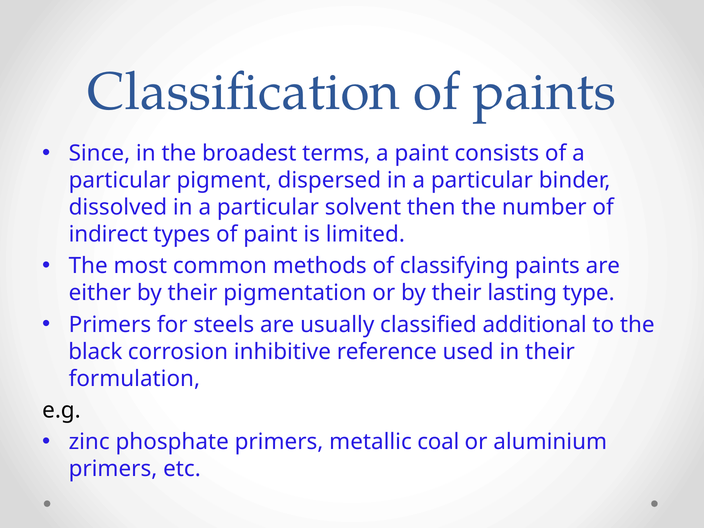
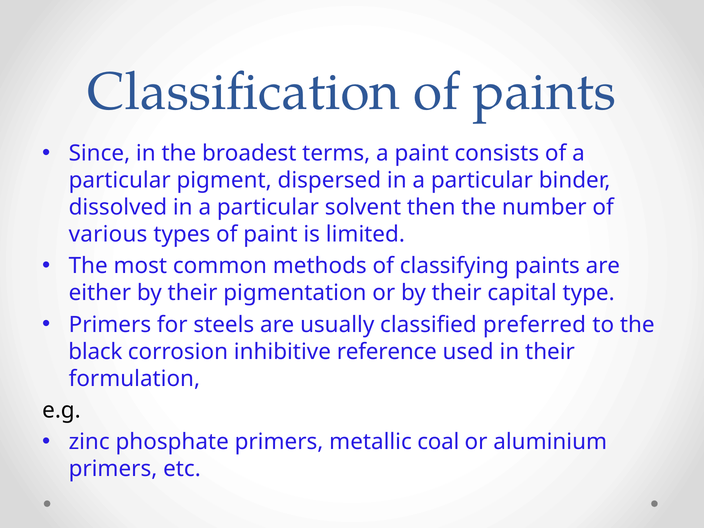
indirect: indirect -> various (108, 234)
lasting: lasting -> capital (522, 293)
additional: additional -> preferred (534, 325)
